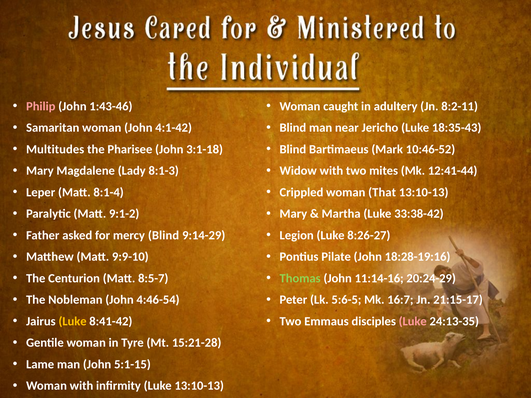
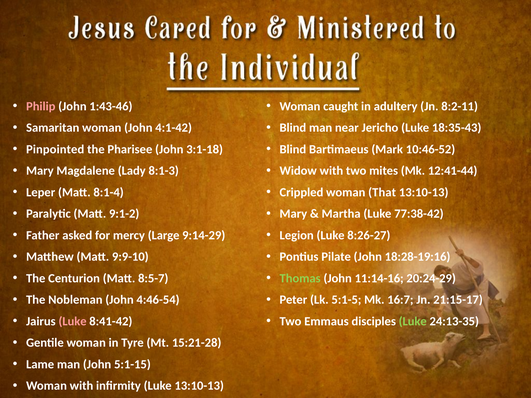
Multitudes: Multitudes -> Pinpointed (55, 149)
33:38-42: 33:38-42 -> 77:38-42 (419, 214)
mercy Blind: Blind -> Large (164, 235)
5:6-5: 5:6-5 -> 5:1-5 (346, 300)
Luke colour: yellow -> pink (73, 321)
Luke colour: pink -> light green (413, 321)
